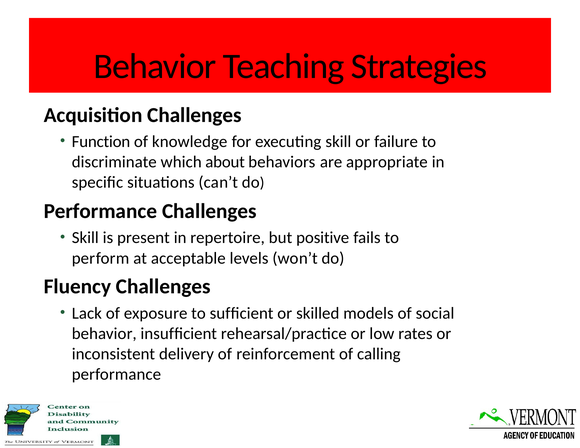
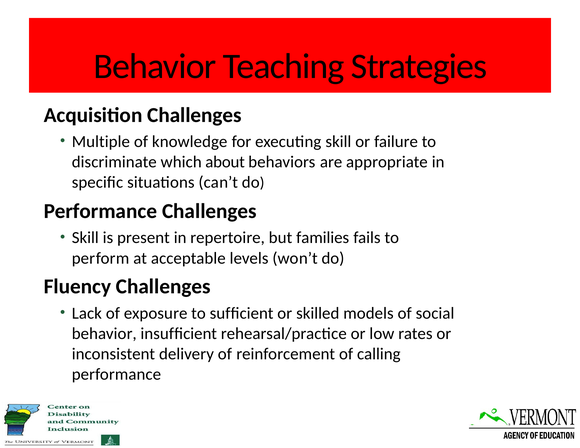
Function: Function -> Multiple (101, 142)
positive: positive -> families (323, 238)
